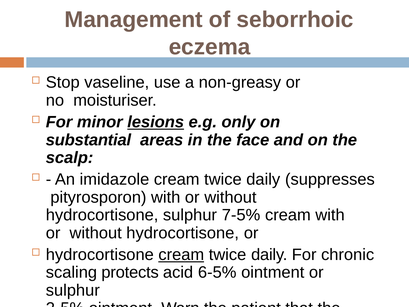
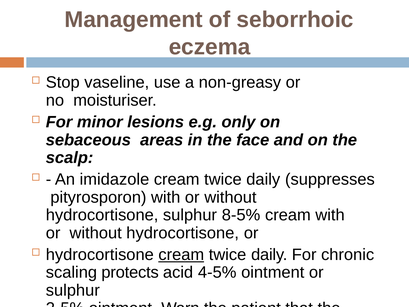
lesions underline: present -> none (156, 122)
substantial: substantial -> sebaceous (88, 140)
7-5%: 7-5% -> 8-5% (241, 215)
6-5%: 6-5% -> 4-5% (217, 272)
